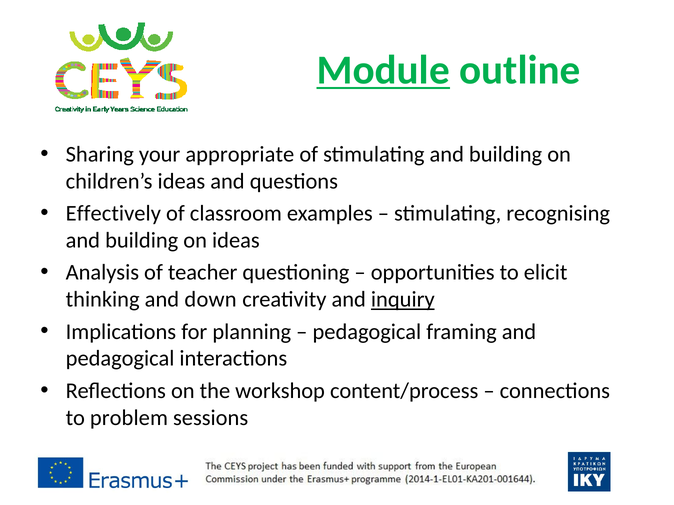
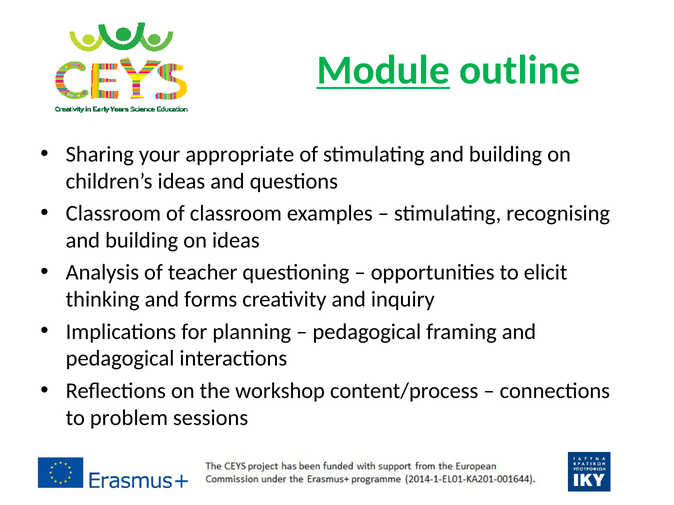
Effectively: Effectively -> Classroom (113, 214)
down: down -> forms (211, 300)
inquiry underline: present -> none (403, 300)
